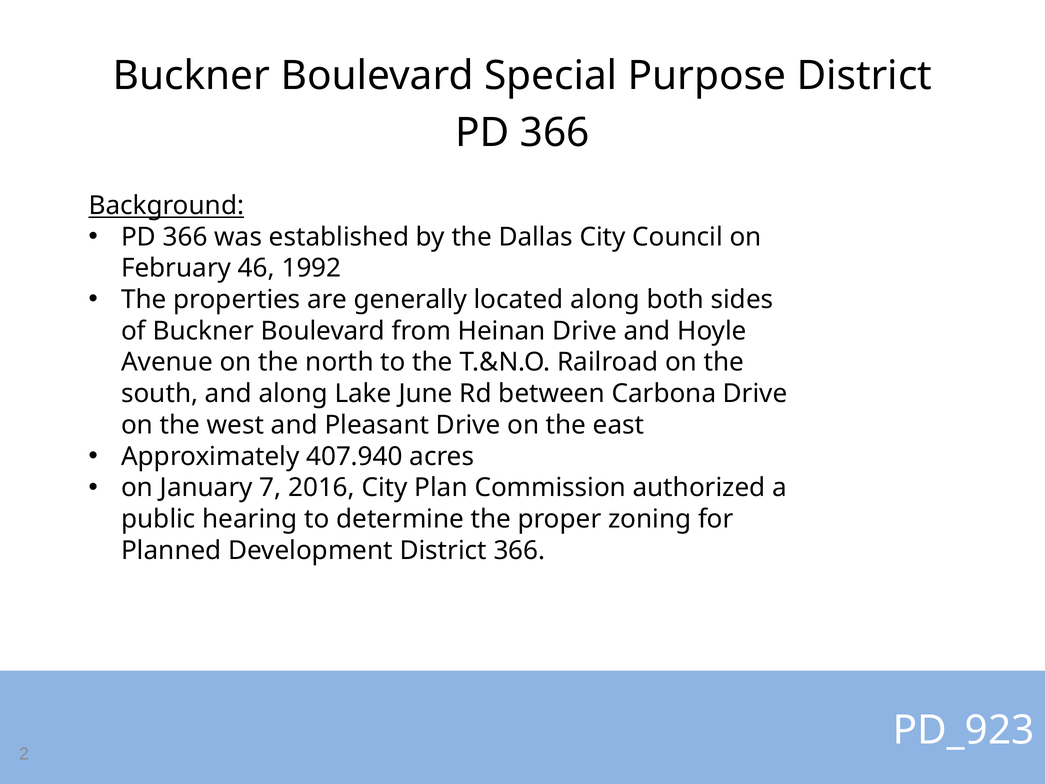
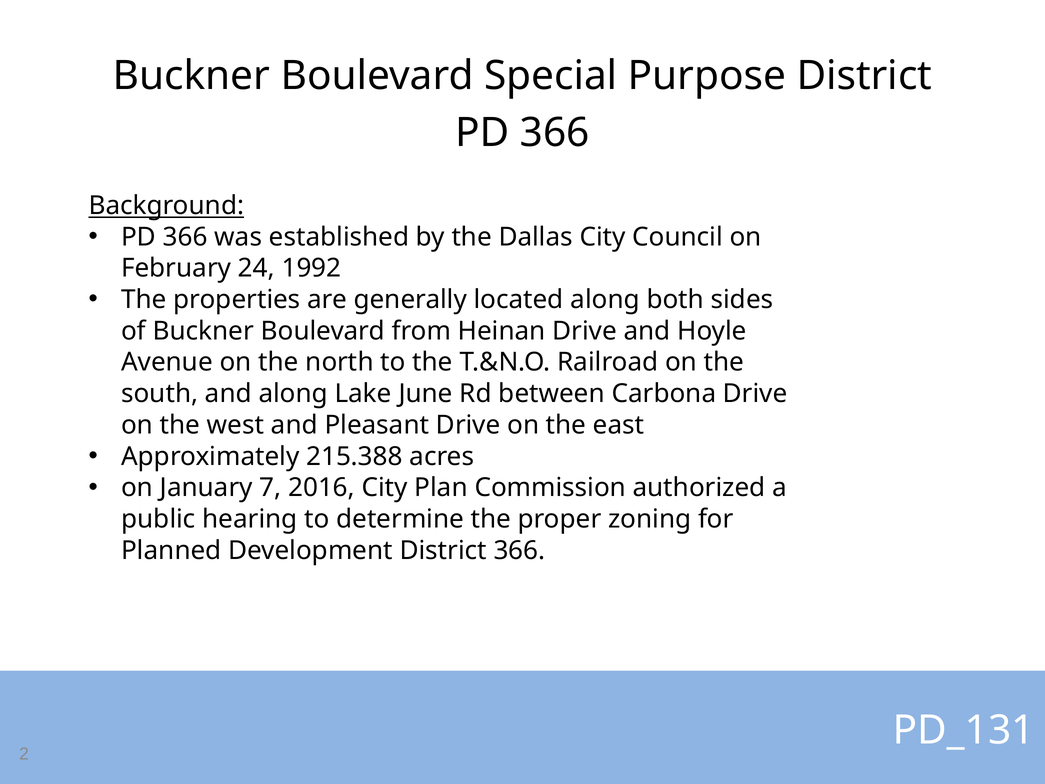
46: 46 -> 24 (256, 268)
407.940: 407.940 -> 215.388 (354, 456)
PD_923: PD_923 -> PD_131 (964, 730)
